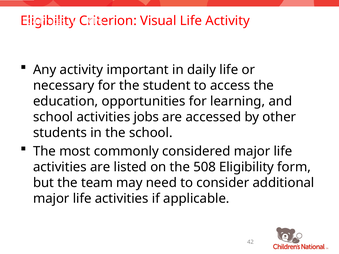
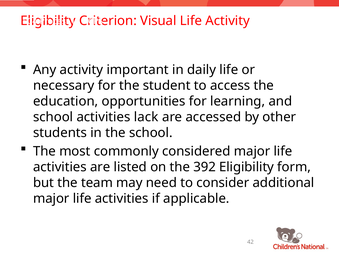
jobs: jobs -> lack (146, 117)
508: 508 -> 392 (205, 167)
